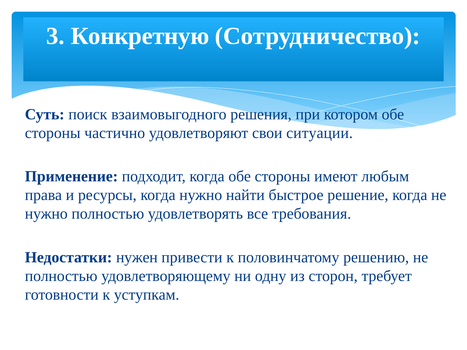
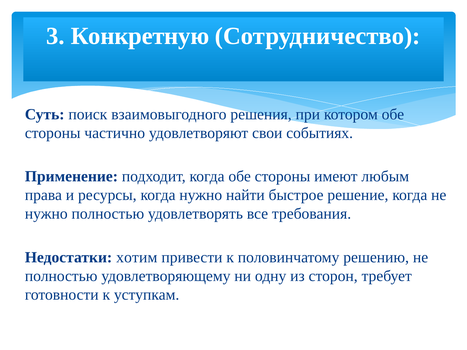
ситуации: ситуации -> событиях (320, 133)
нужен: нужен -> хотим (137, 258)
